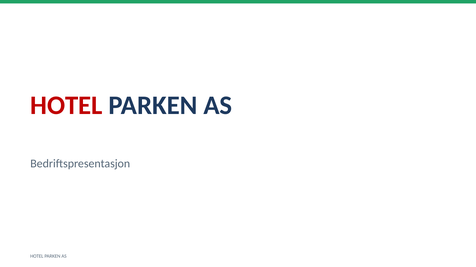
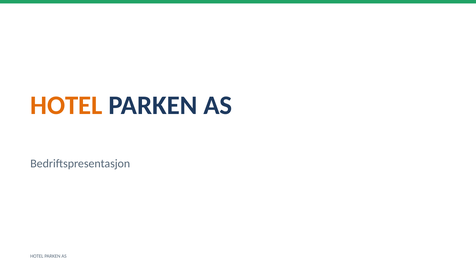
HOTEL colour: red -> orange (66, 106)
